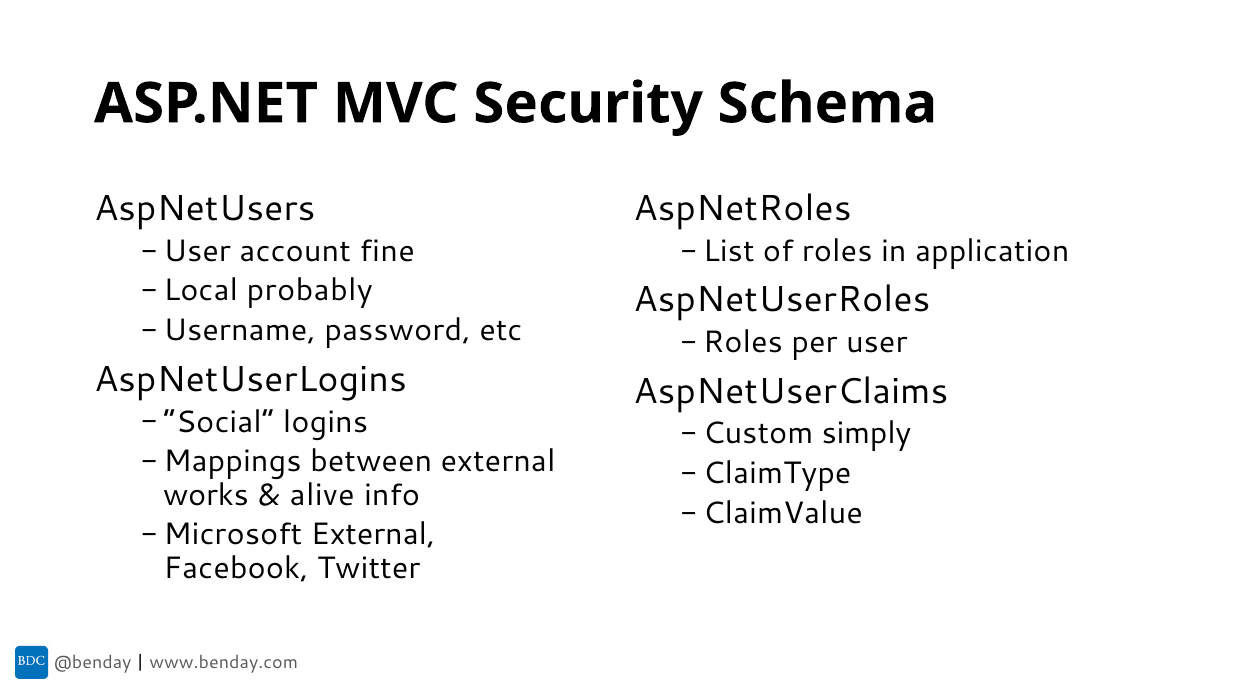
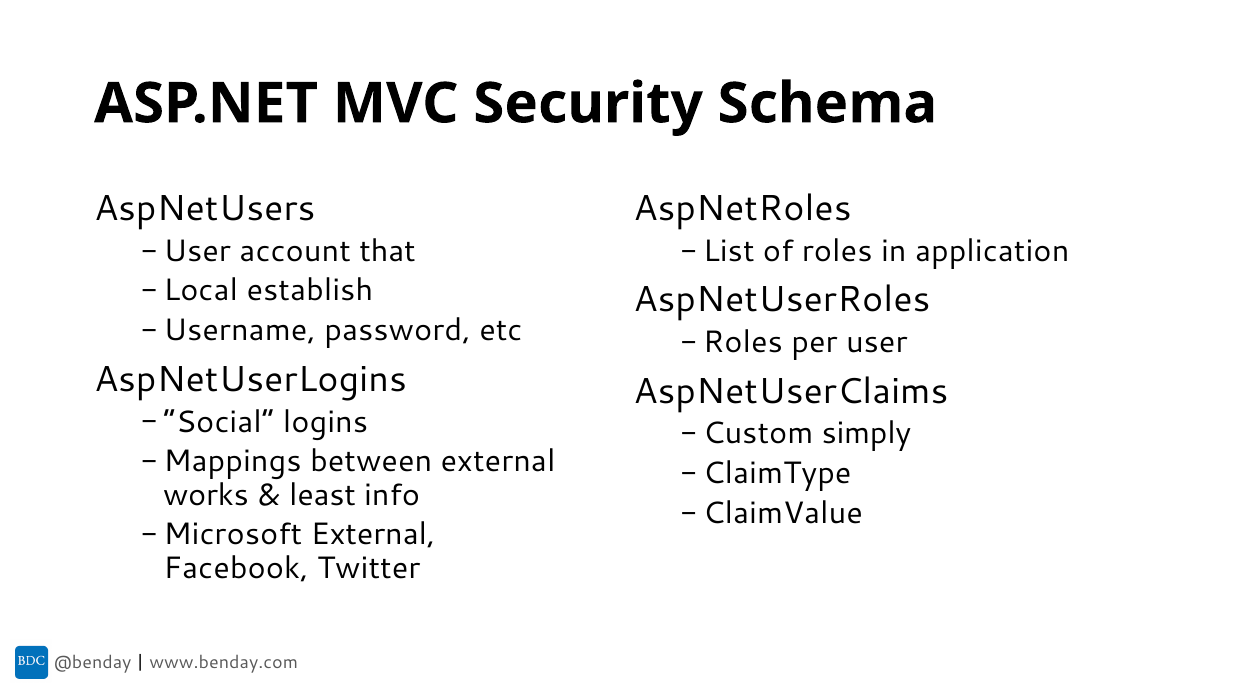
fine: fine -> that (388, 251)
probably: probably -> establish (310, 291)
alive: alive -> least (323, 495)
